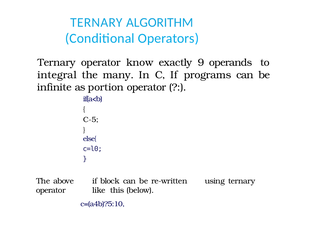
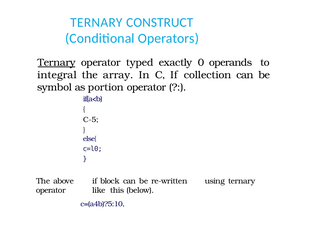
ALGORITHM: ALGORITHM -> CONSTRUCT (160, 22)
Ternary underline: none -> present (57, 62)
know: know -> typed (140, 62)
9: 9 -> 0 (201, 62)
many: many -> array (118, 75)
programs: programs -> collection (208, 75)
infinite: infinite -> symbol (54, 87)
